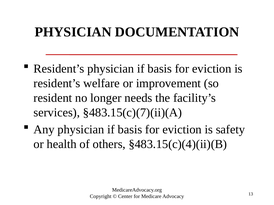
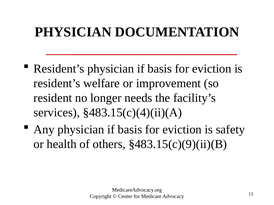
§483.15(c)(7)(ii)(A: §483.15(c)(7)(ii)(A -> §483.15(c)(4)(ii)(A (132, 113)
§483.15(c)(4)(ii)(B: §483.15(c)(4)(ii)(B -> §483.15(c)(9)(ii)(B (178, 144)
